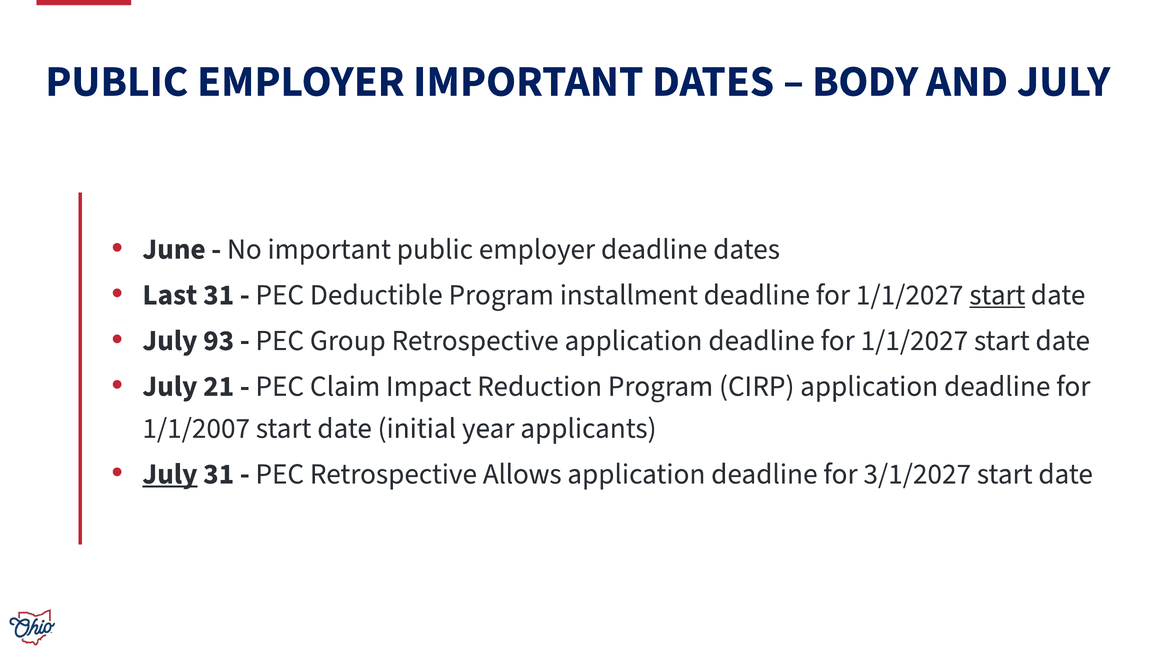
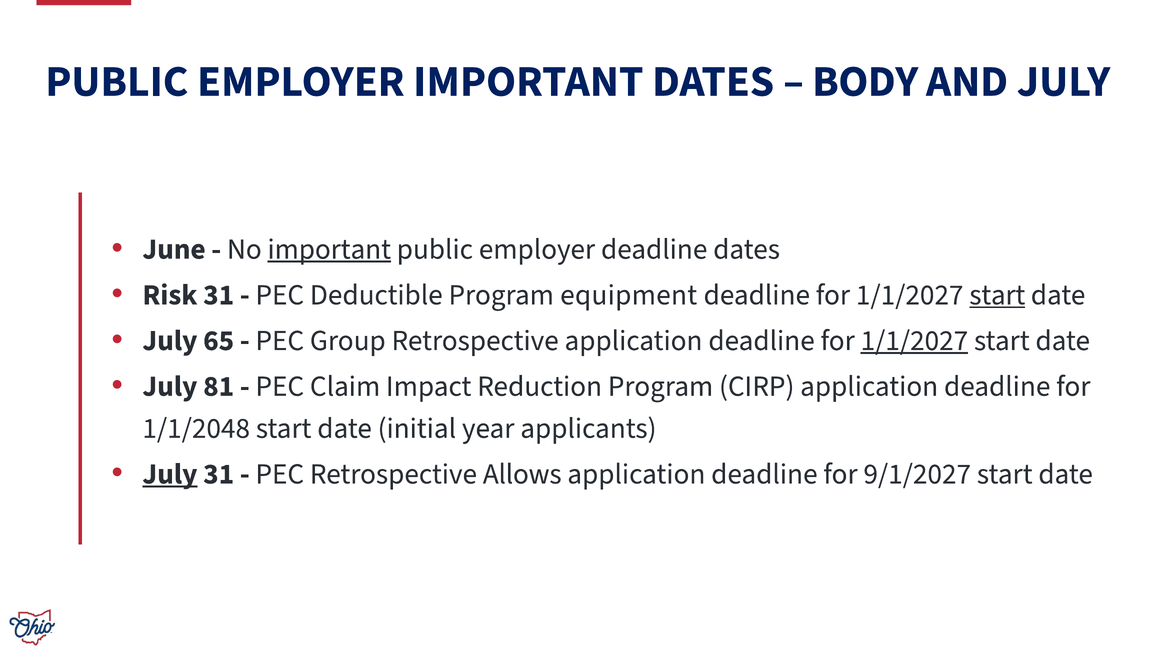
important underline: none -> present (329, 249)
Last: Last -> Risk (170, 295)
installment: installment -> equipment (629, 295)
93: 93 -> 65 (219, 341)
1/1/2027 underline: none -> present (914, 341)
21: 21 -> 81 (219, 386)
1/1/2007: 1/1/2007 -> 1/1/2048 (196, 429)
3/1/2027: 3/1/2027 -> 9/1/2027 (917, 474)
